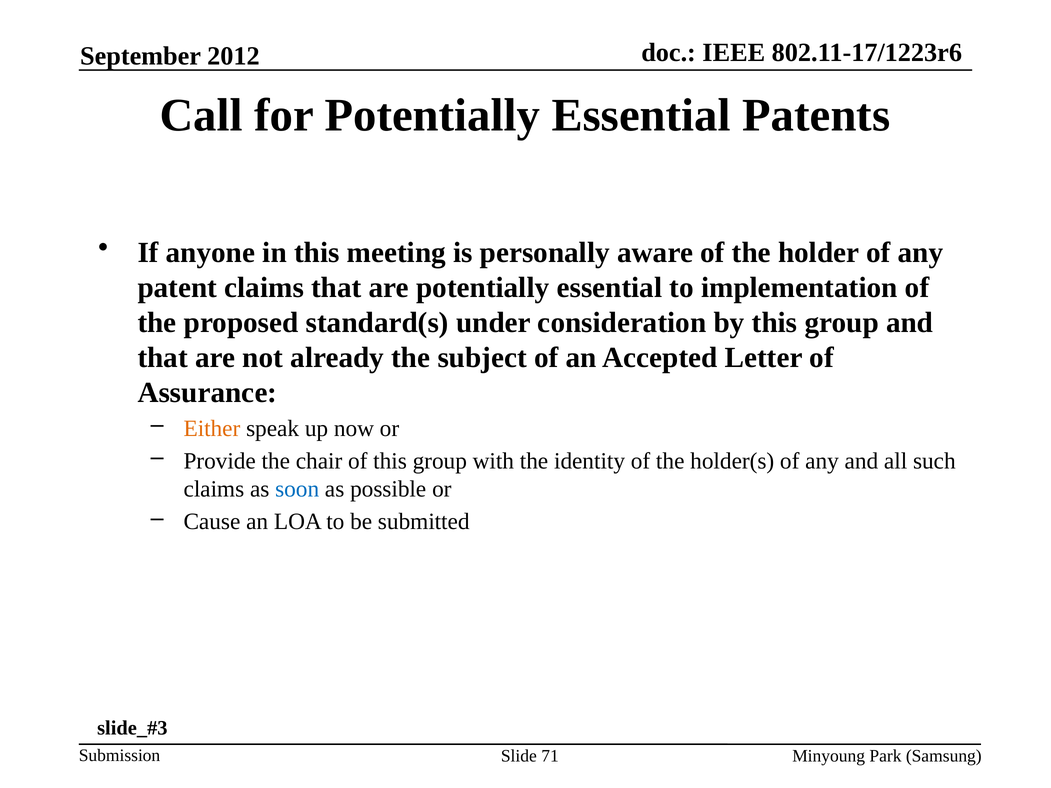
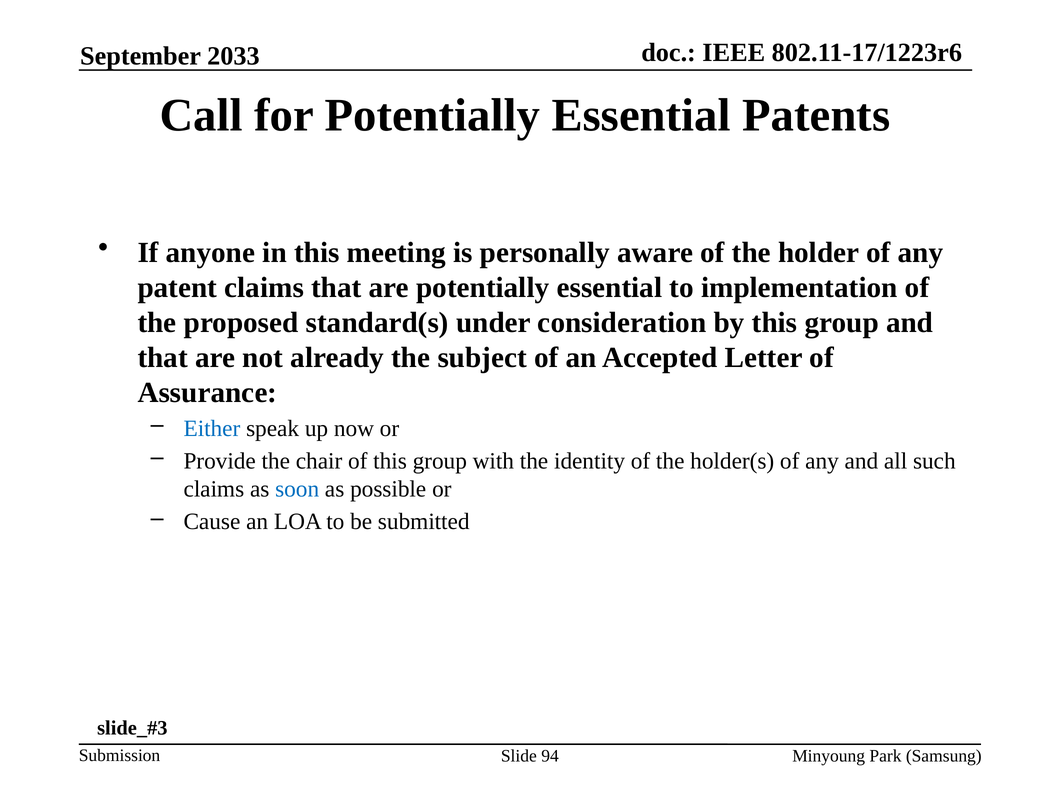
2012: 2012 -> 2033 (233, 56)
Either colour: orange -> blue (212, 429)
71: 71 -> 94 (550, 756)
